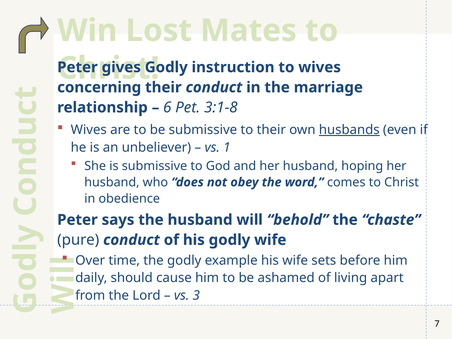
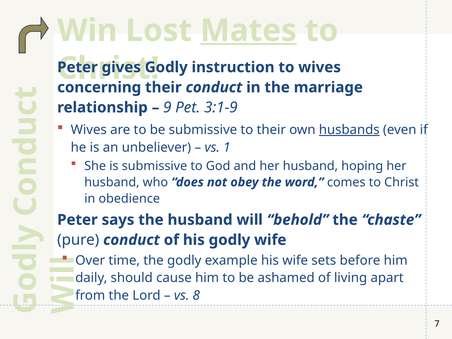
Mates underline: none -> present (248, 31)
6: 6 -> 9 (167, 107)
3:1-8: 3:1-8 -> 3:1-9 (221, 107)
3: 3 -> 8 (196, 296)
